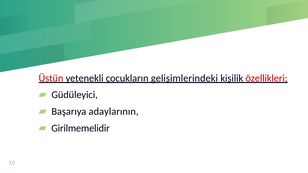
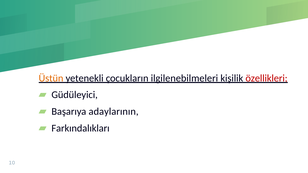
Üstün colour: red -> orange (51, 78)
gelişimlerindeki: gelişimlerindeki -> ilgilenebilmeleri (184, 78)
Girilmemelidir: Girilmemelidir -> Farkındalıkları (81, 128)
